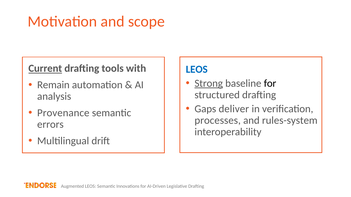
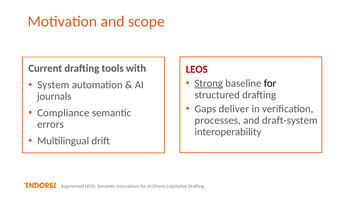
Current underline: present -> none (45, 69)
LEOS colour: blue -> red (197, 69)
Remain: Remain -> System (53, 85)
analysis: analysis -> journals (54, 97)
Provenance: Provenance -> Compliance (63, 113)
rules-system: rules-system -> draft-system (290, 121)
